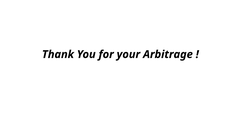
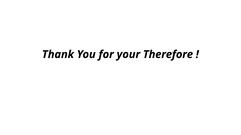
Arbitrage: Arbitrage -> Therefore (168, 55)
